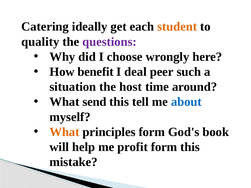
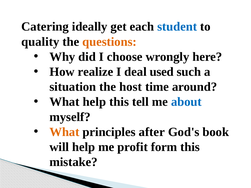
student colour: orange -> blue (177, 27)
questions colour: purple -> orange (109, 42)
benefit: benefit -> realize (95, 72)
peer: peer -> used (162, 72)
What send: send -> help (94, 102)
principles form: form -> after (152, 132)
